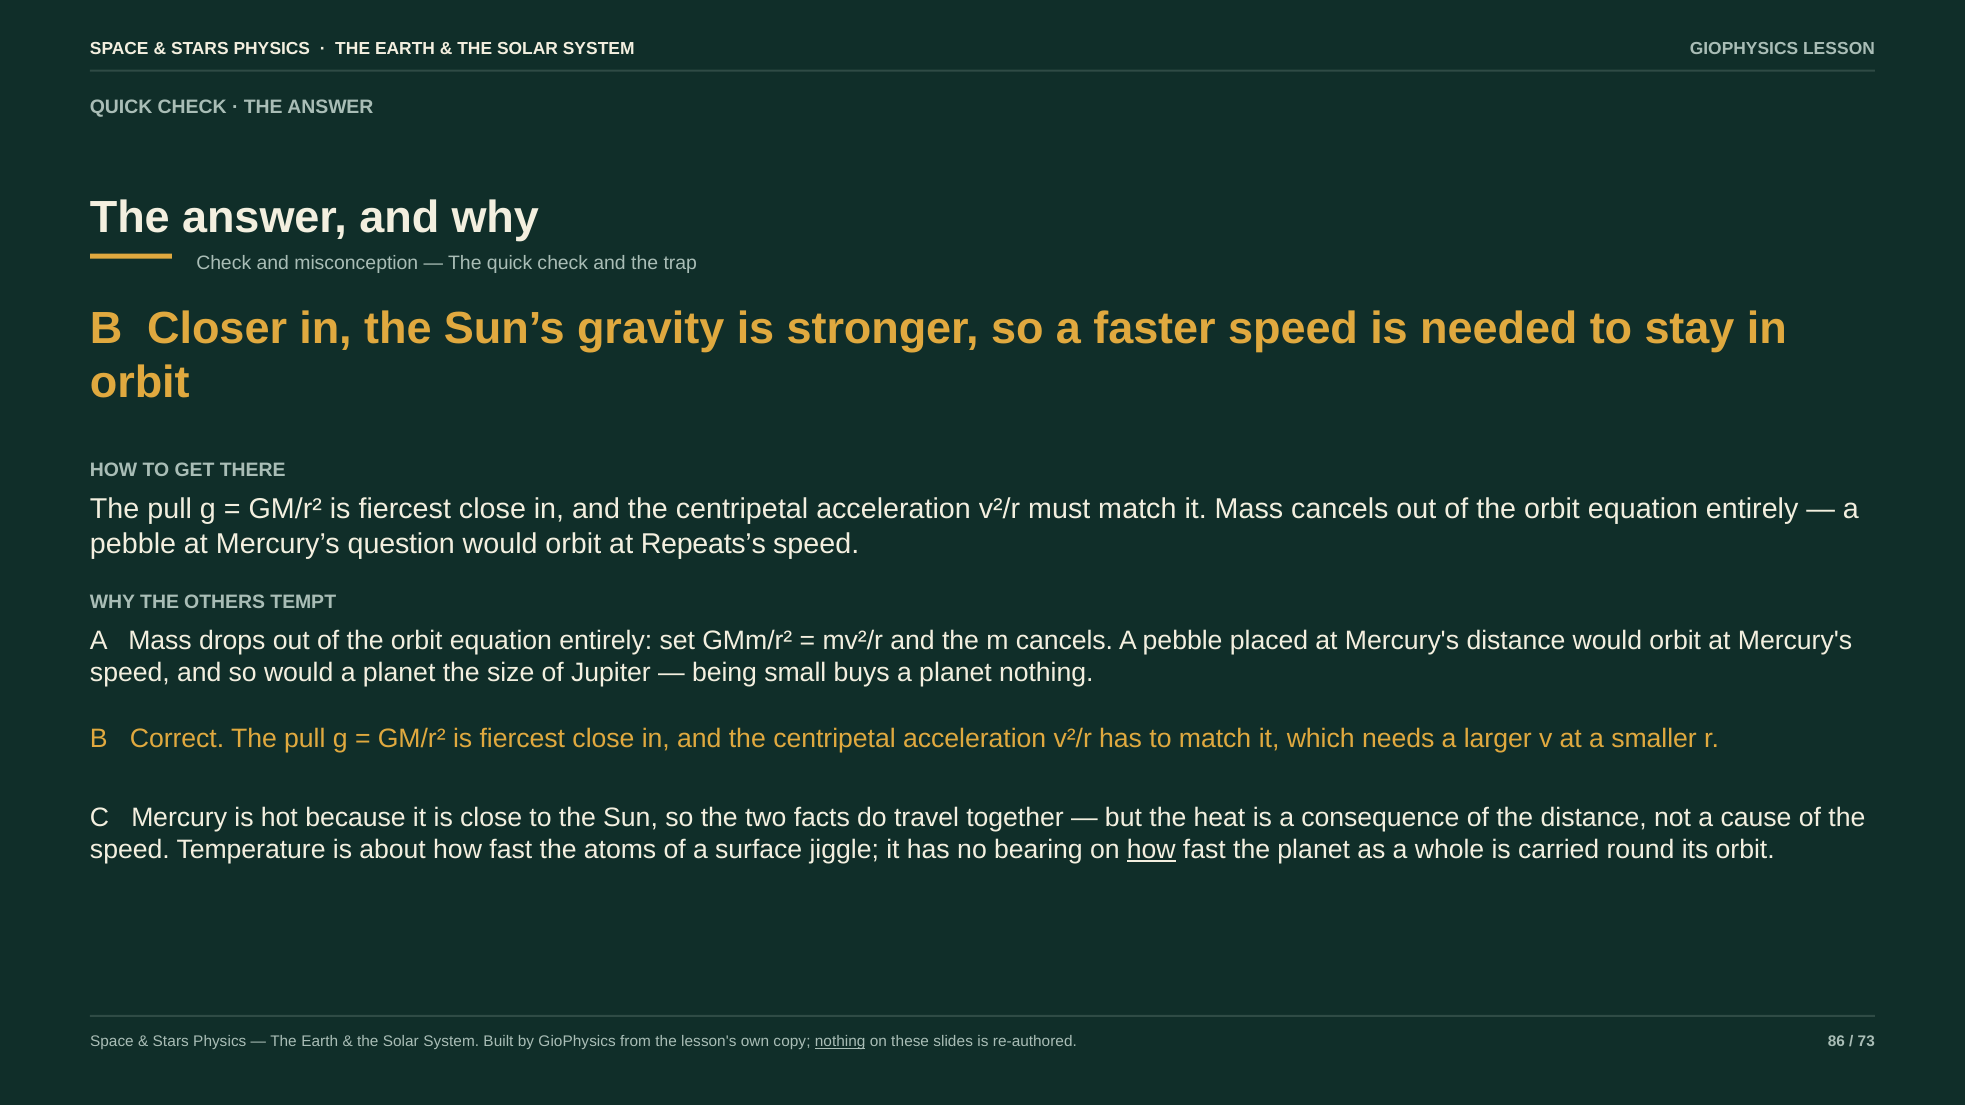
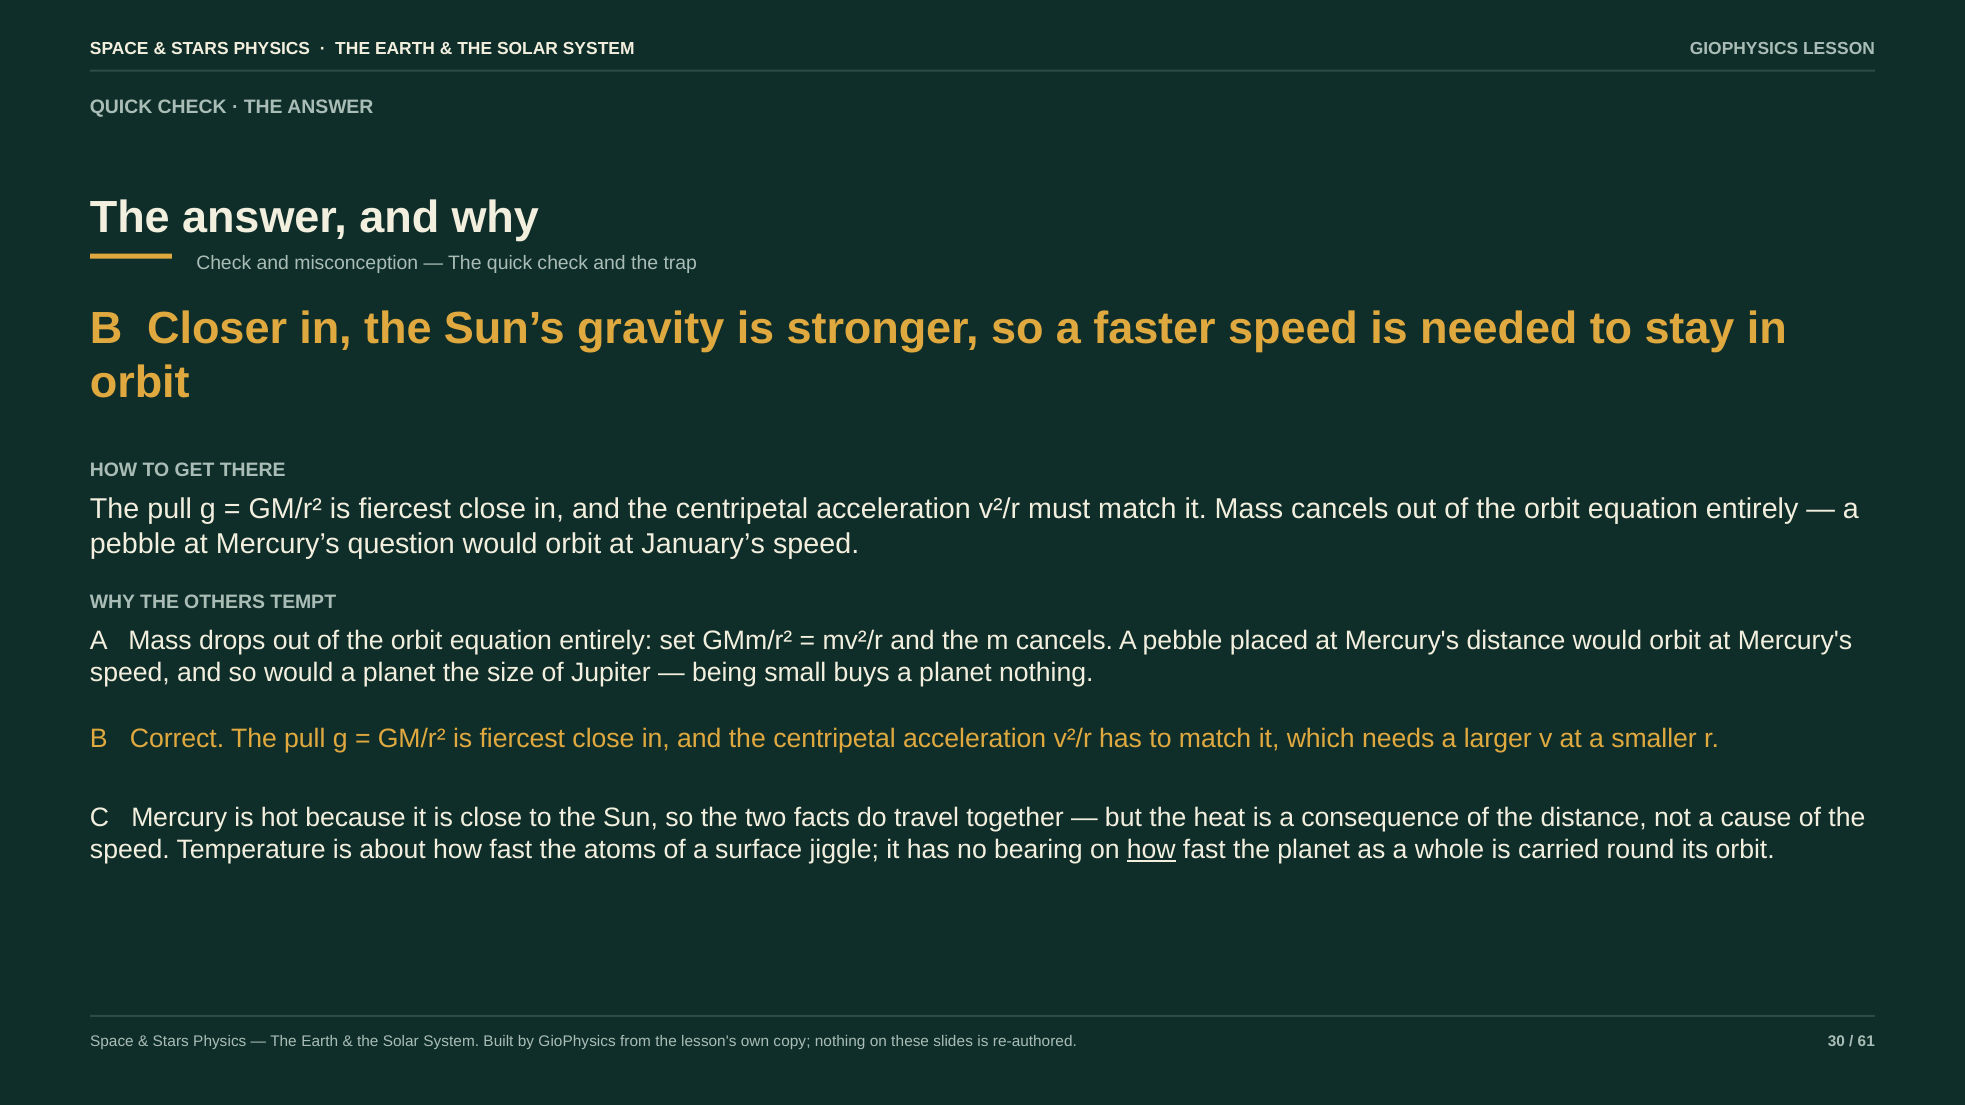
Repeats’s: Repeats’s -> January’s (703, 544)
nothing underline: present -> none (840, 1042)
86: 86 -> 30 (1836, 1042)
73: 73 -> 61 (1866, 1042)
